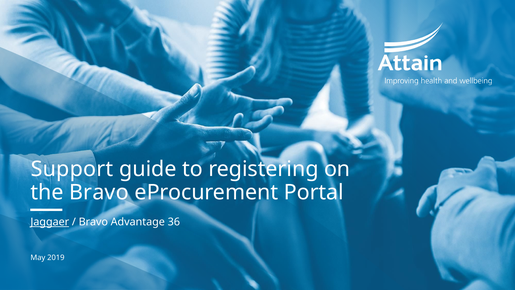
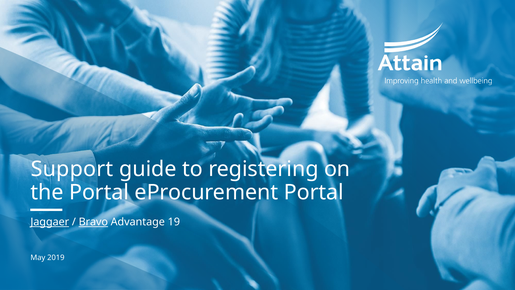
the Bravo: Bravo -> Portal (99, 192)
Bravo underline: none -> present (93, 222)
36: 36 -> 19 (174, 222)
